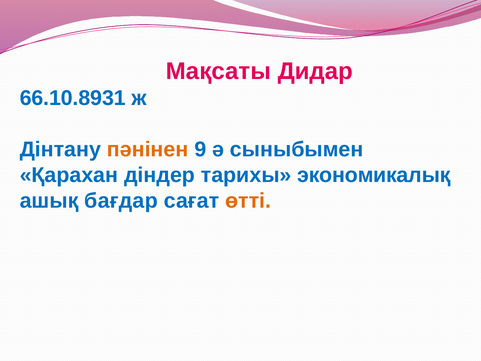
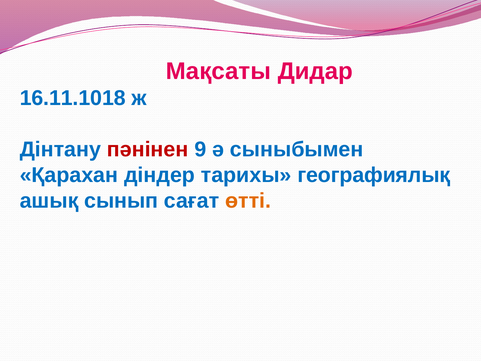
66.10.8931: 66.10.8931 -> 16.11.1018 (73, 98)
пәнінен colour: orange -> red (148, 149)
экономикалық: экономикалық -> географиялық (374, 175)
бағдар: бағдар -> сынып (121, 201)
